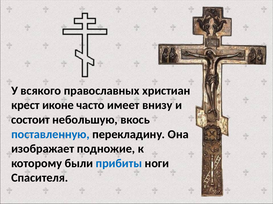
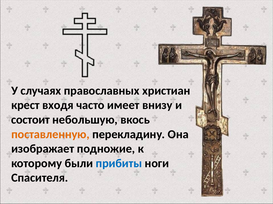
всякого: всякого -> случаях (41, 91)
иконе: иконе -> входя (58, 106)
поставленную colour: blue -> orange (50, 135)
